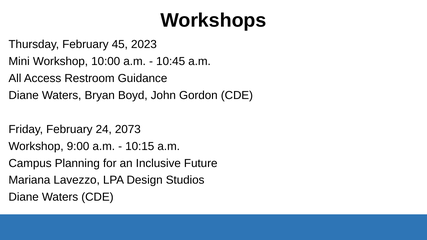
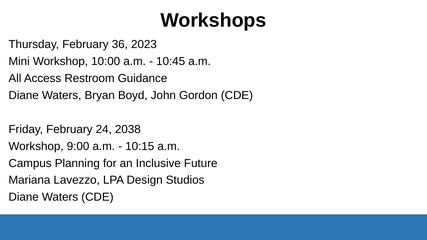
45: 45 -> 36 (120, 45)
2073: 2073 -> 2038 (128, 129)
